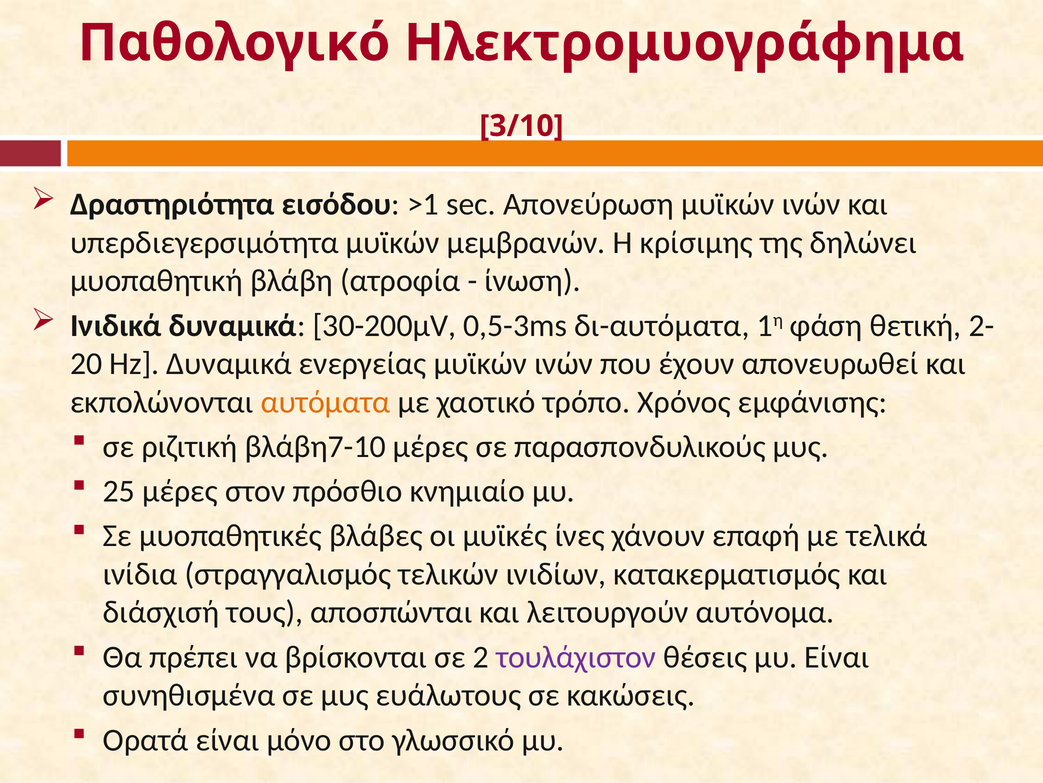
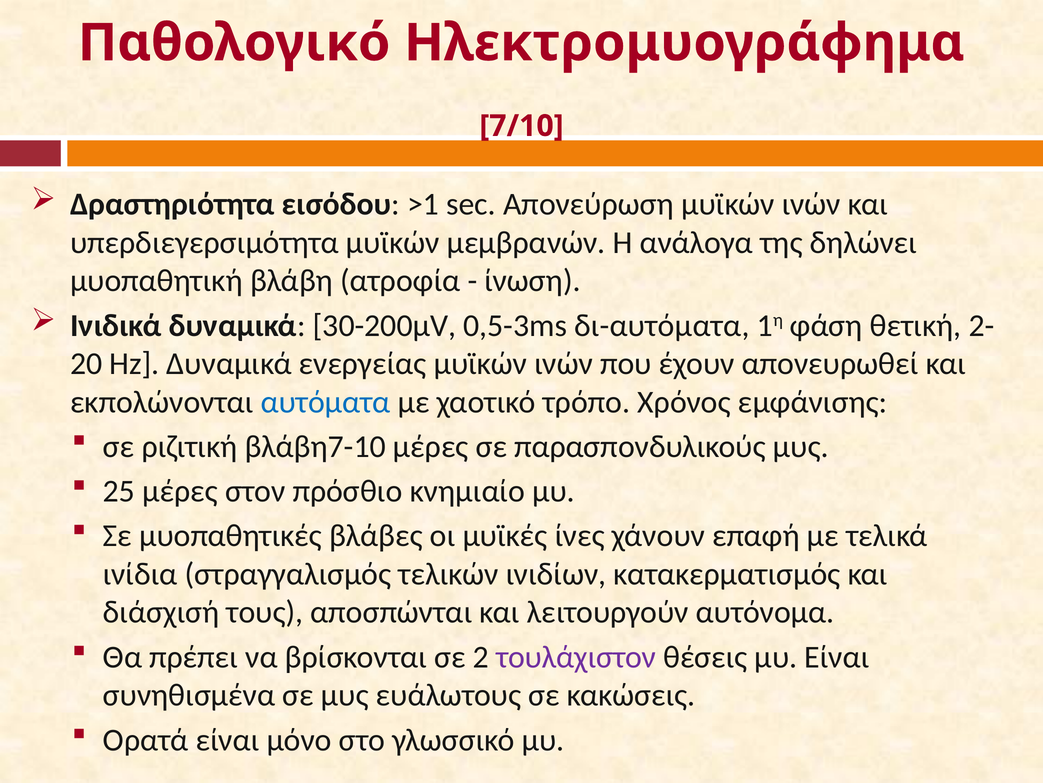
3/10: 3/10 -> 7/10 (522, 126)
κρίσιμης: κρίσιμης -> ανάλογα (696, 242)
αυτόματα colour: orange -> blue (326, 402)
